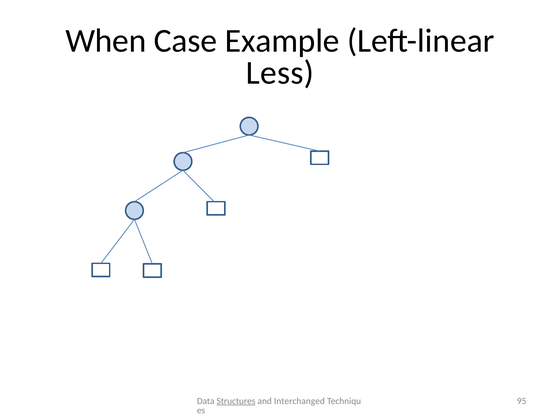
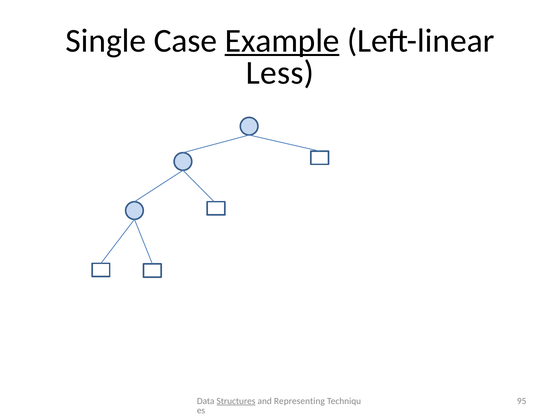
When: When -> Single (106, 41)
Example underline: none -> present (282, 41)
Interchanged: Interchanged -> Representing (299, 401)
